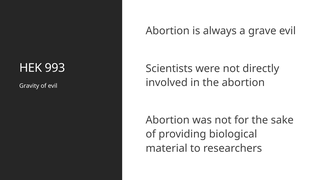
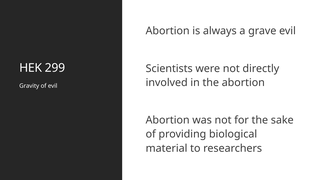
993: 993 -> 299 (55, 68)
